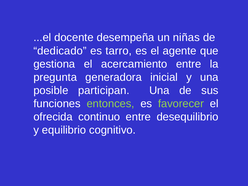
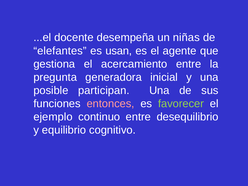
dedicado: dedicado -> elefantes (60, 51)
tarro: tarro -> usan (119, 51)
entonces colour: light green -> pink (111, 104)
ofrecida: ofrecida -> ejemplo (53, 117)
